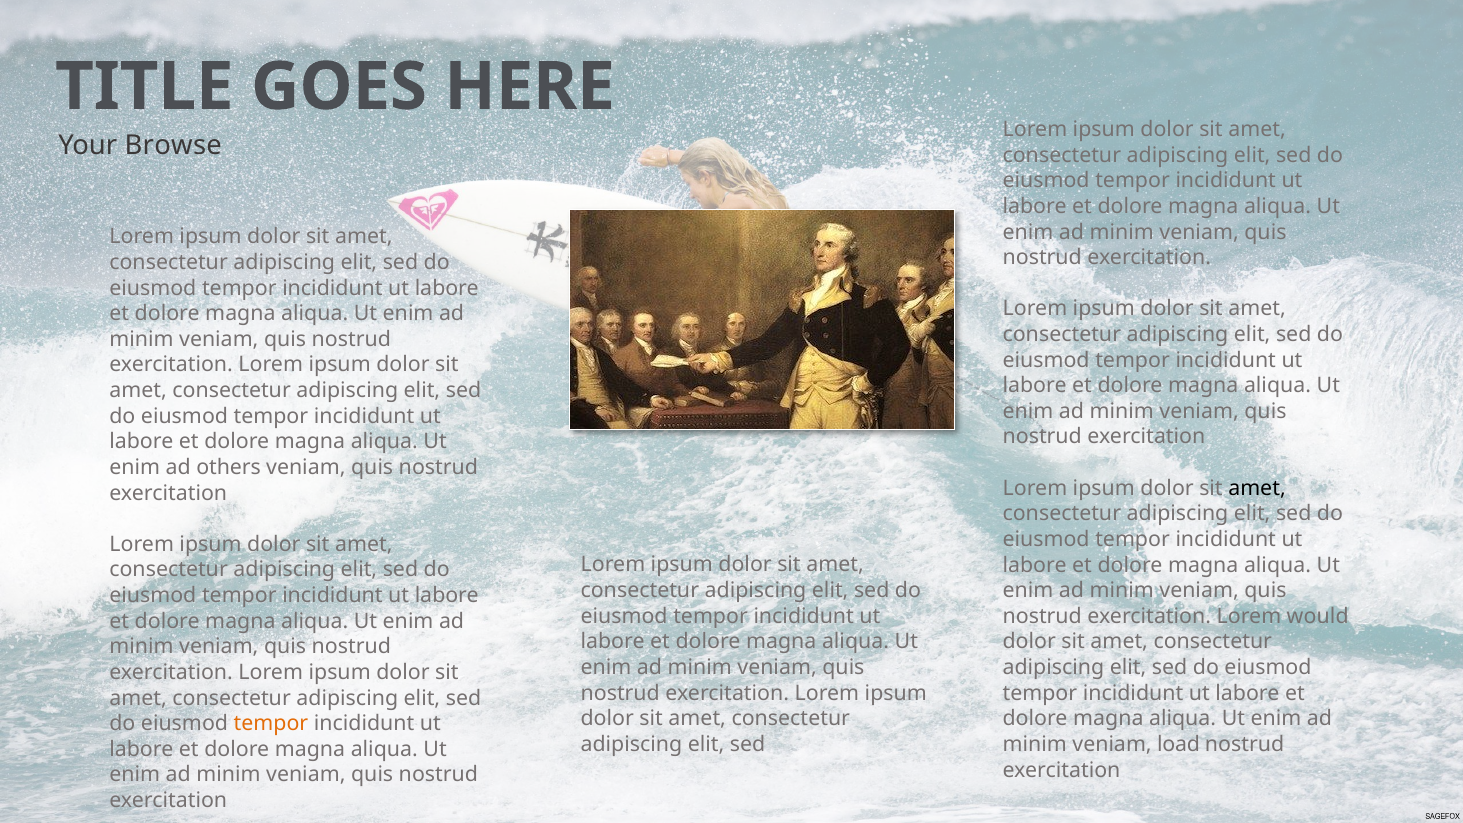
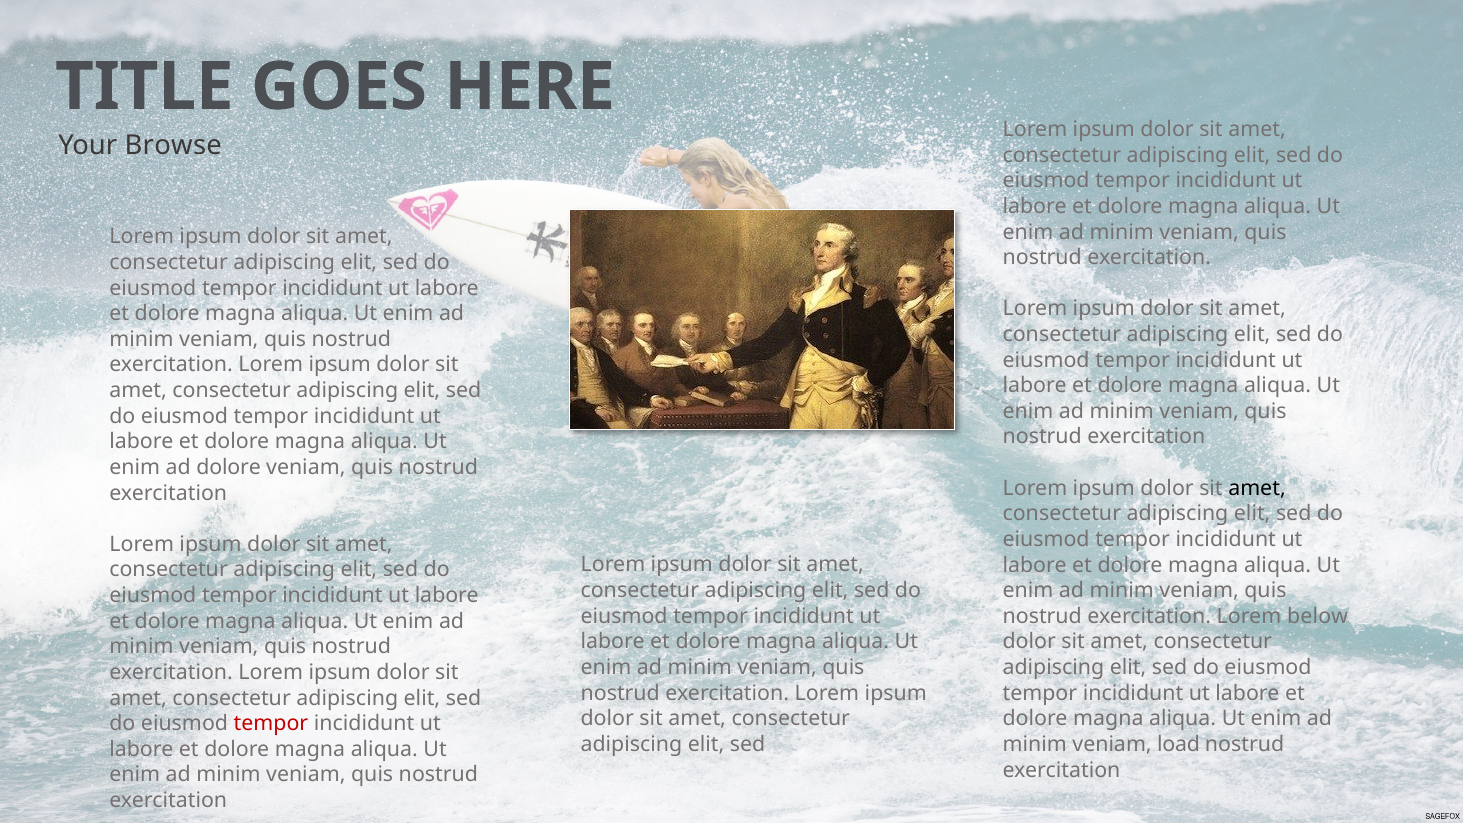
ad others: others -> dolore (229, 467)
would: would -> below (1318, 616)
tempor colour: orange -> red (271, 724)
